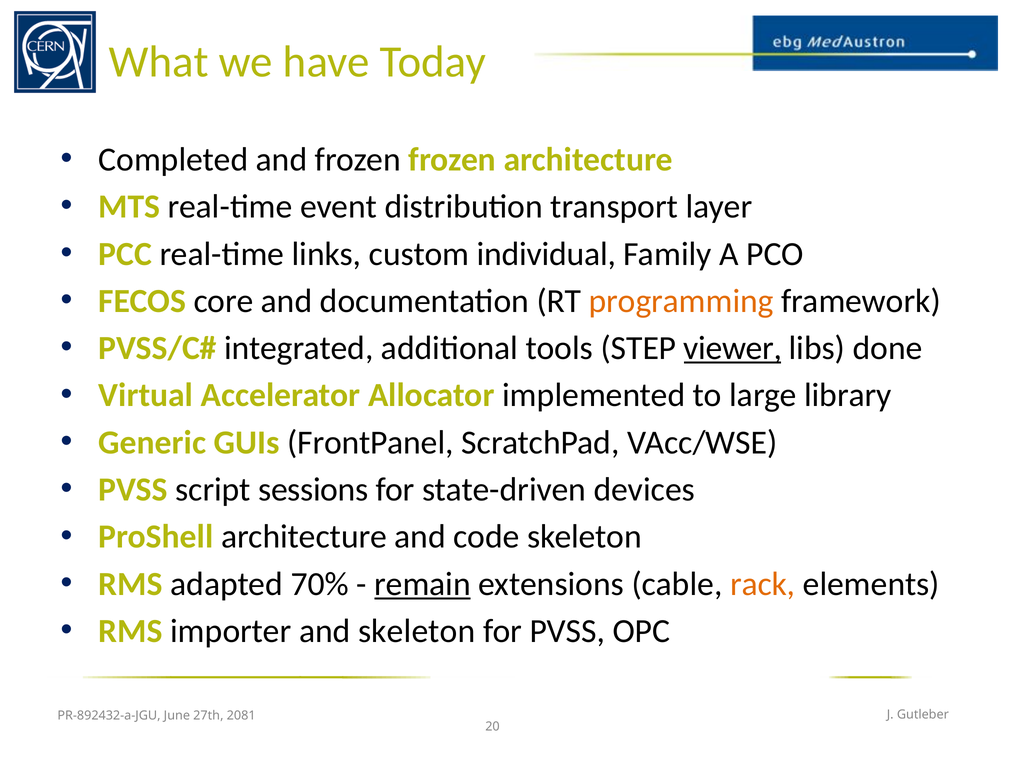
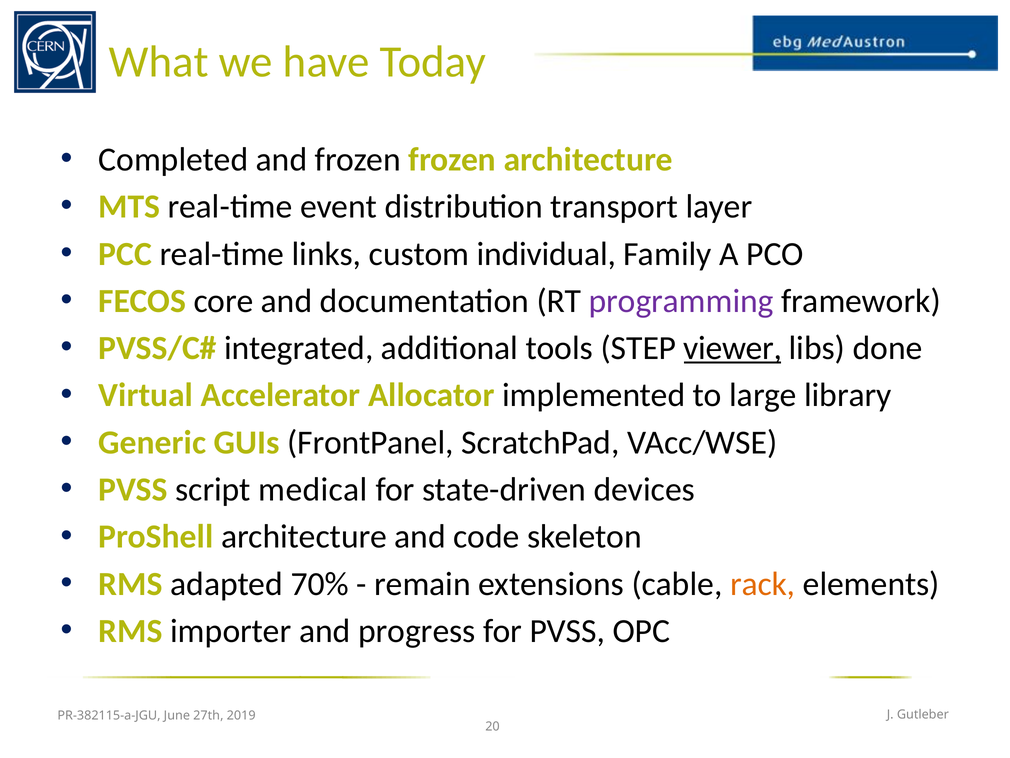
programming colour: orange -> purple (681, 301)
sessions: sessions -> medical (313, 489)
remain underline: present -> none (423, 584)
and skeleton: skeleton -> progress (417, 631)
PR-892432-a-JGU: PR-892432-a-JGU -> PR-382115-a-JGU (109, 715)
2081: 2081 -> 2019 (241, 715)
